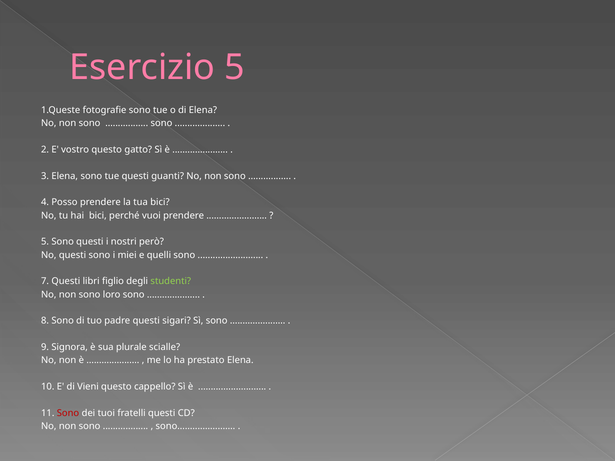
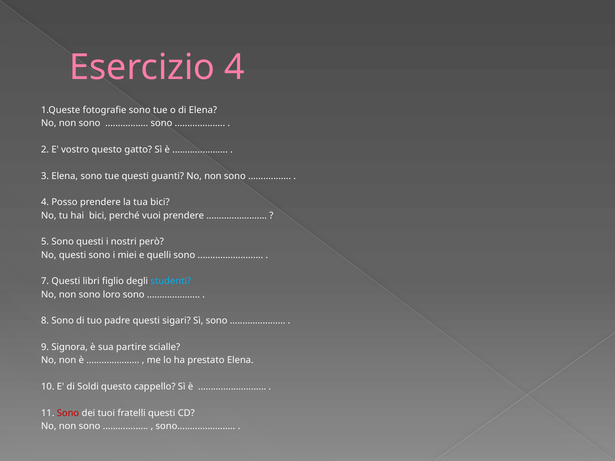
Esercizio 5: 5 -> 4 (235, 68)
studenti colour: light green -> light blue (171, 281)
plurale: plurale -> partire (131, 347)
Vieni: Vieni -> Soldi (88, 387)
